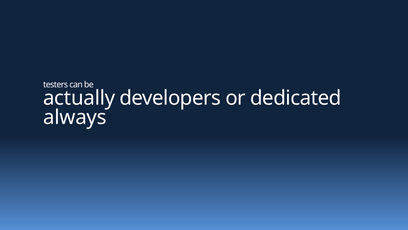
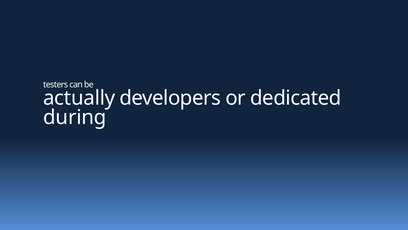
always: always -> during (75, 117)
